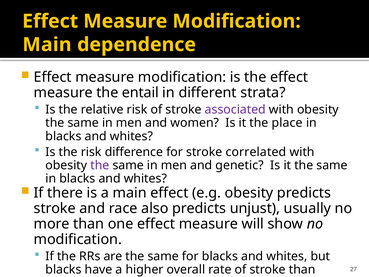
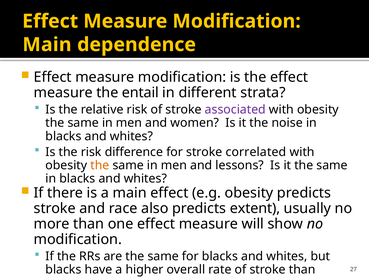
place: place -> noise (287, 123)
the colour: purple -> orange (100, 165)
genetic: genetic -> lessons (240, 165)
unjust: unjust -> extent (255, 208)
